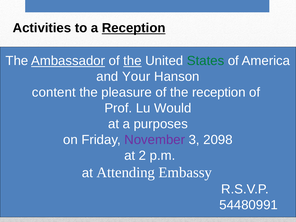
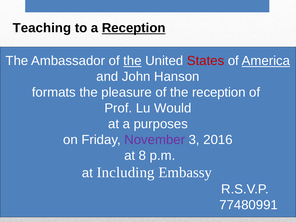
Activities: Activities -> Teaching (42, 28)
Ambassador underline: present -> none (68, 61)
States colour: green -> red (206, 61)
America underline: none -> present (266, 61)
Your: Your -> John (136, 77)
content: content -> formats (54, 92)
2098: 2098 -> 2016 (218, 140)
2: 2 -> 8 (142, 156)
Attending: Attending -> Including (126, 172)
54480991: 54480991 -> 77480991 (249, 205)
